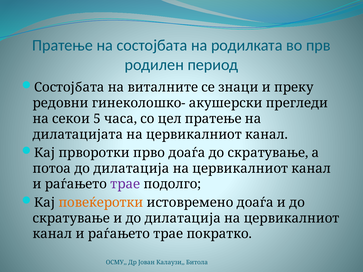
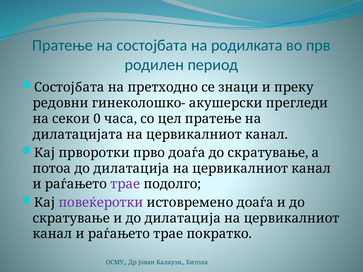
виталните: виталните -> претходно (163, 87)
5: 5 -> 0 (97, 119)
повеќеротки colour: orange -> purple (101, 203)
